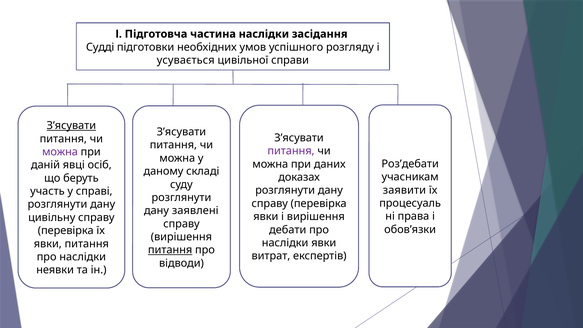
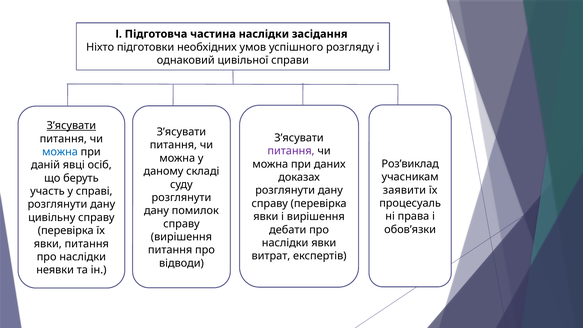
Судді: Судді -> Ніхто (100, 47)
усувається: усувається -> однаковий (186, 60)
можна colour: purple -> blue (60, 152)
Роз’дебати: Роз’дебати -> Роз’виклад (410, 164)
заявлені: заявлені -> помилок (195, 211)
питання underline: present -> none (170, 250)
